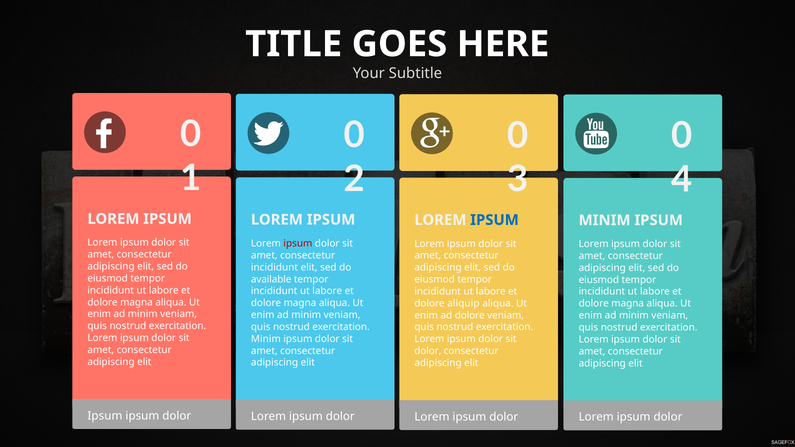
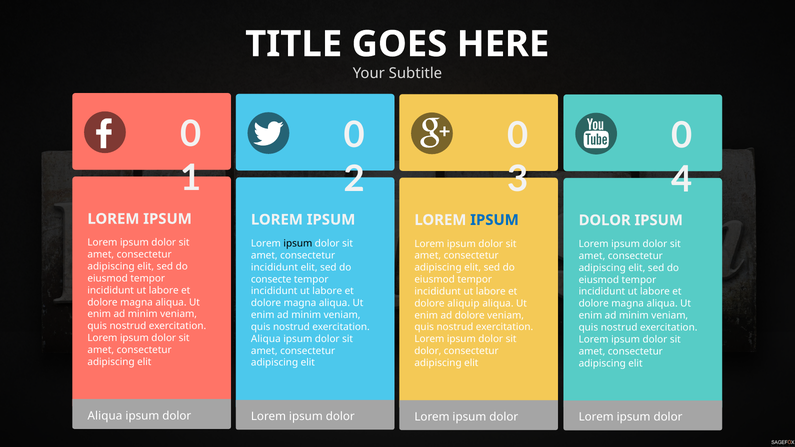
MINIM: MINIM -> DOLOR (605, 220)
ipsum colour: red -> black (298, 244)
available: available -> consecte (271, 279)
Minim: Minim -> Aliqua (266, 339)
Ipsum: Ipsum -> Aliqua (105, 416)
